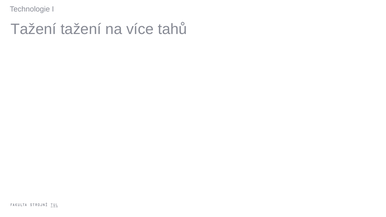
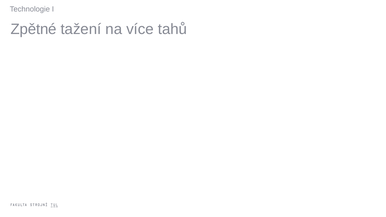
Tažení: Tažení -> Zpětné (34, 29)
